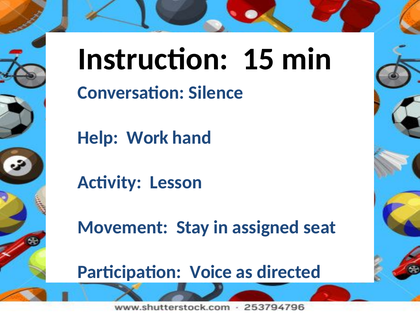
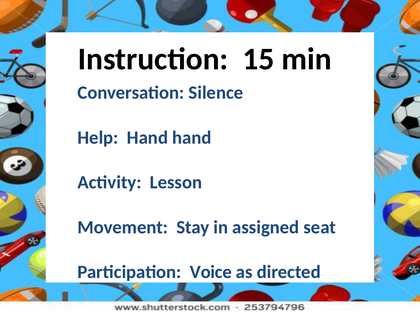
Help Work: Work -> Hand (147, 138)
